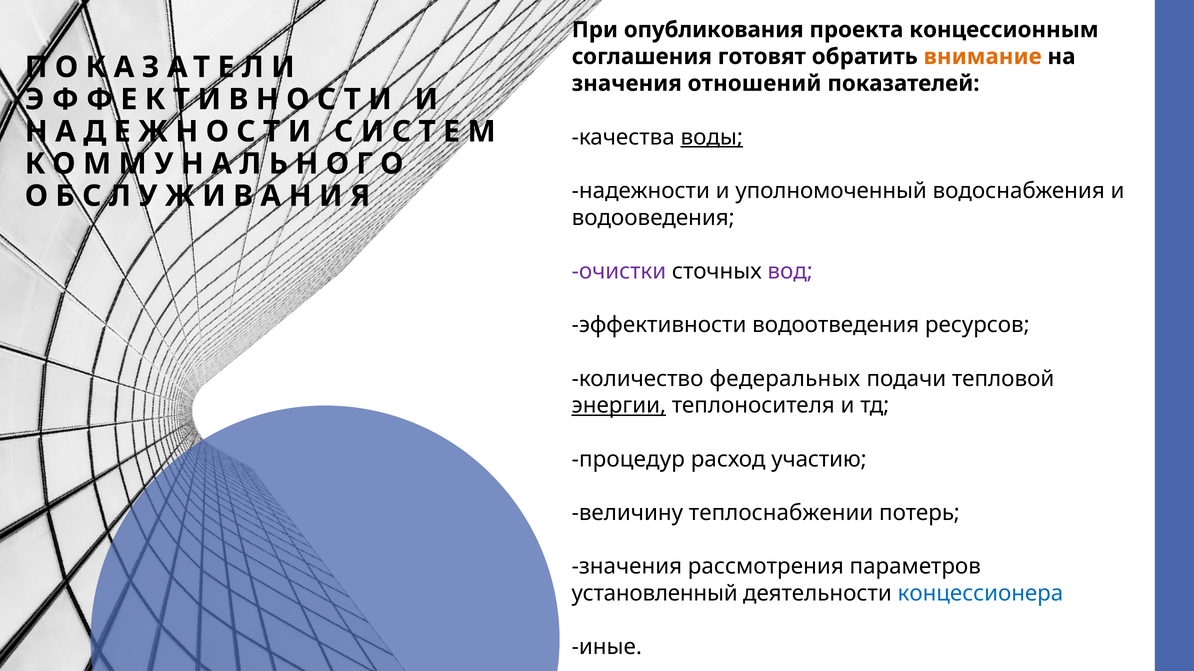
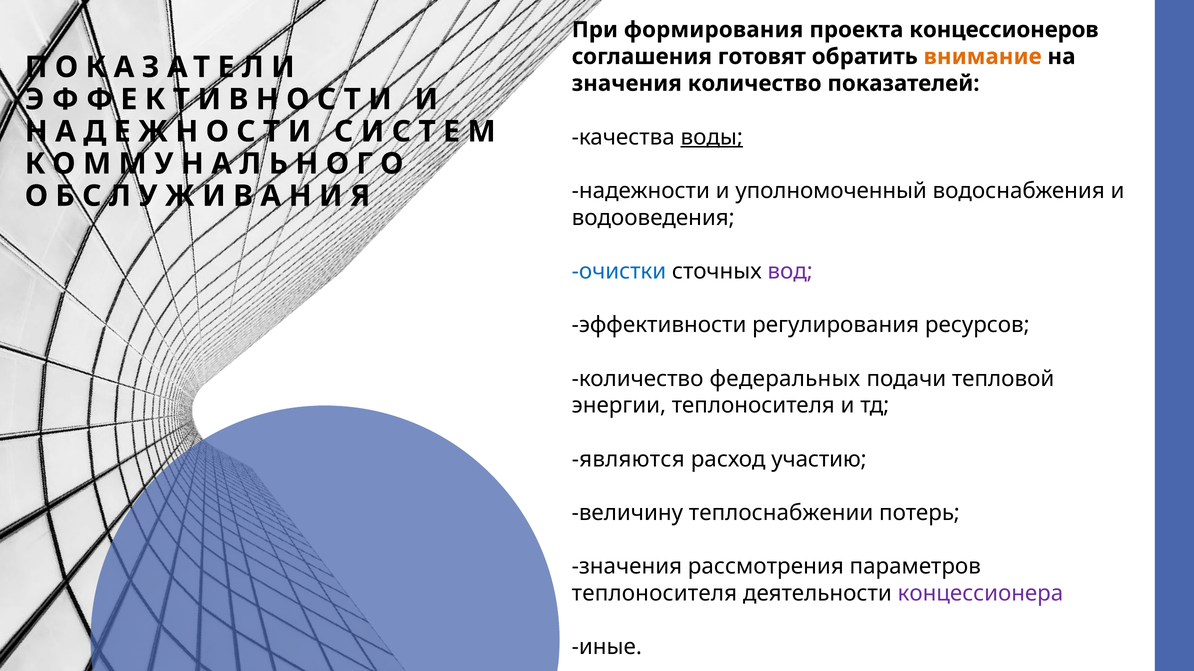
опубликования: опубликования -> формирования (714, 30)
концессионным: концессионным -> концессионеров (1004, 30)
значения отношений: отношений -> количество (755, 84)
очистки colour: purple -> blue (619, 272)
водоотведения: водоотведения -> регулирования (836, 325)
энергии underline: present -> none (619, 406)
процедур: процедур -> являются (628, 460)
установленный: установленный -> теплоносителя (654, 594)
концессионера colour: blue -> purple (980, 594)
